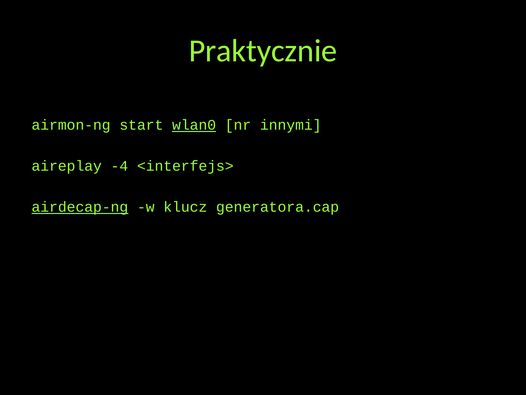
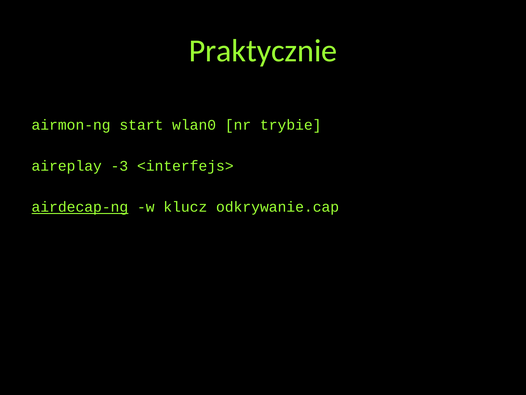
wlan0 underline: present -> none (194, 125)
innymi: innymi -> trybie (291, 125)
-4: -4 -> -3 (119, 166)
generatora.cap: generatora.cap -> odkrywanie.cap (278, 207)
